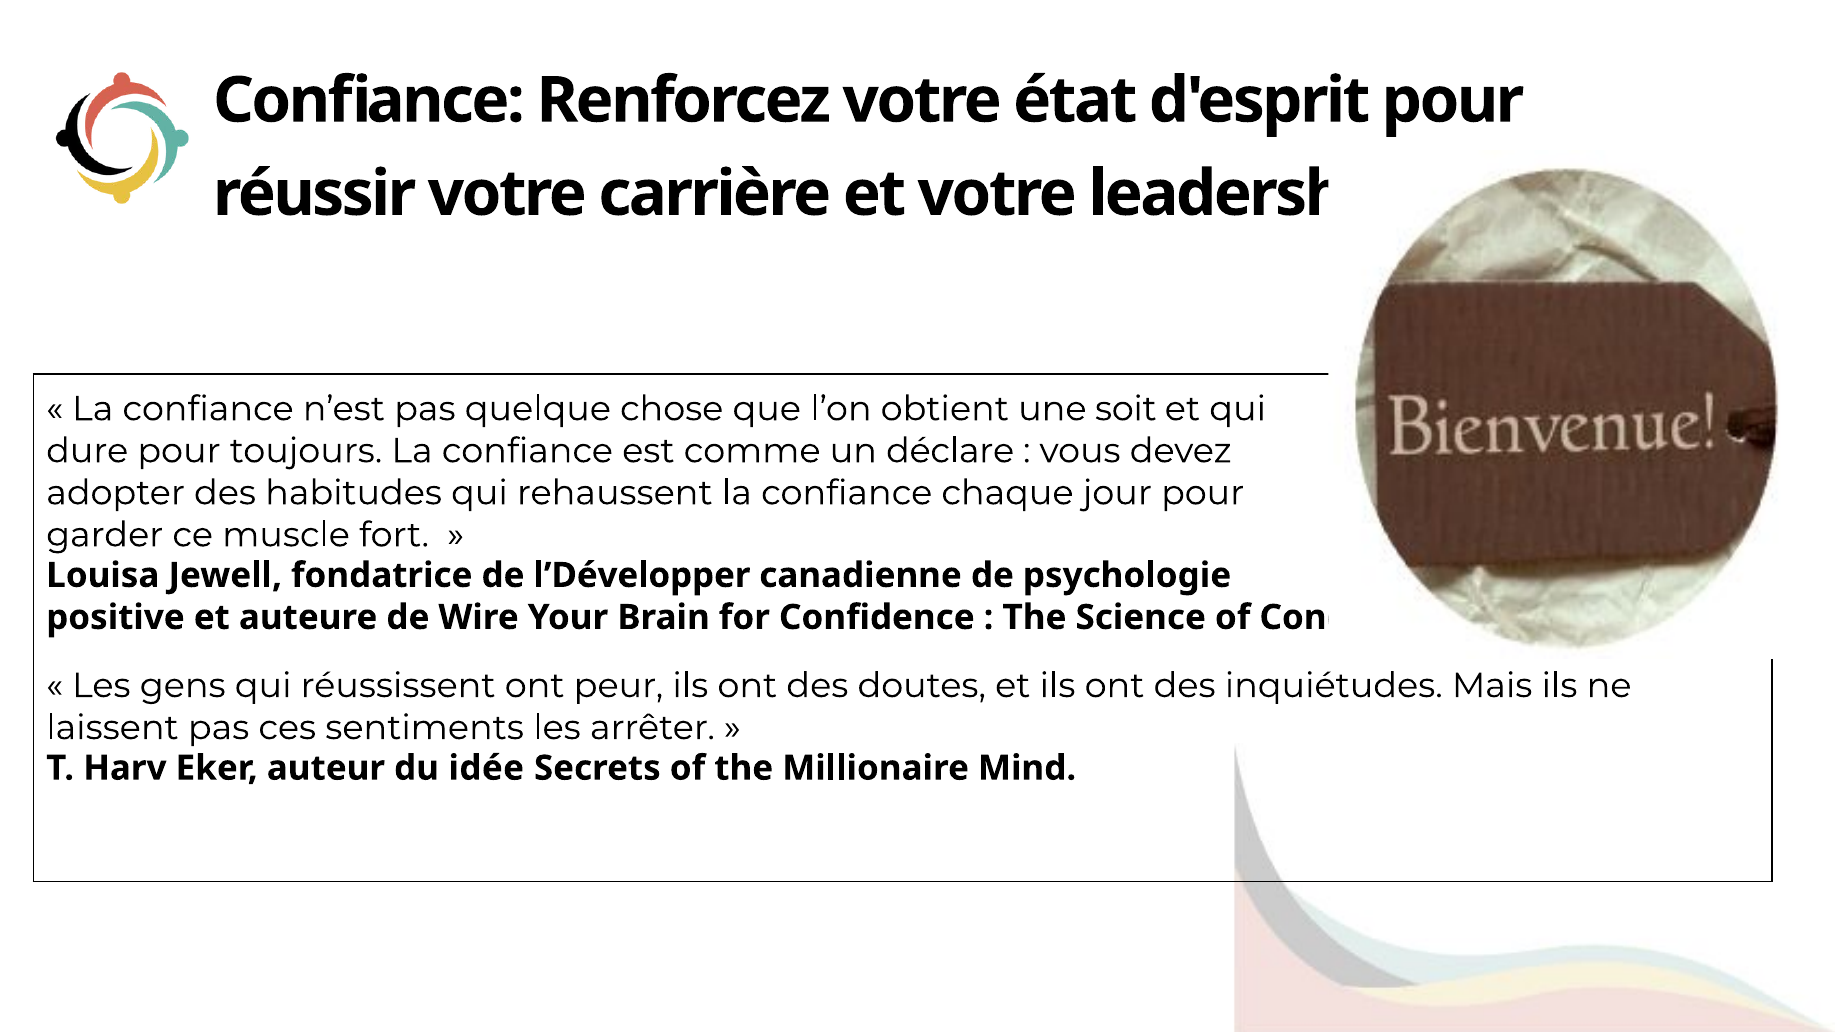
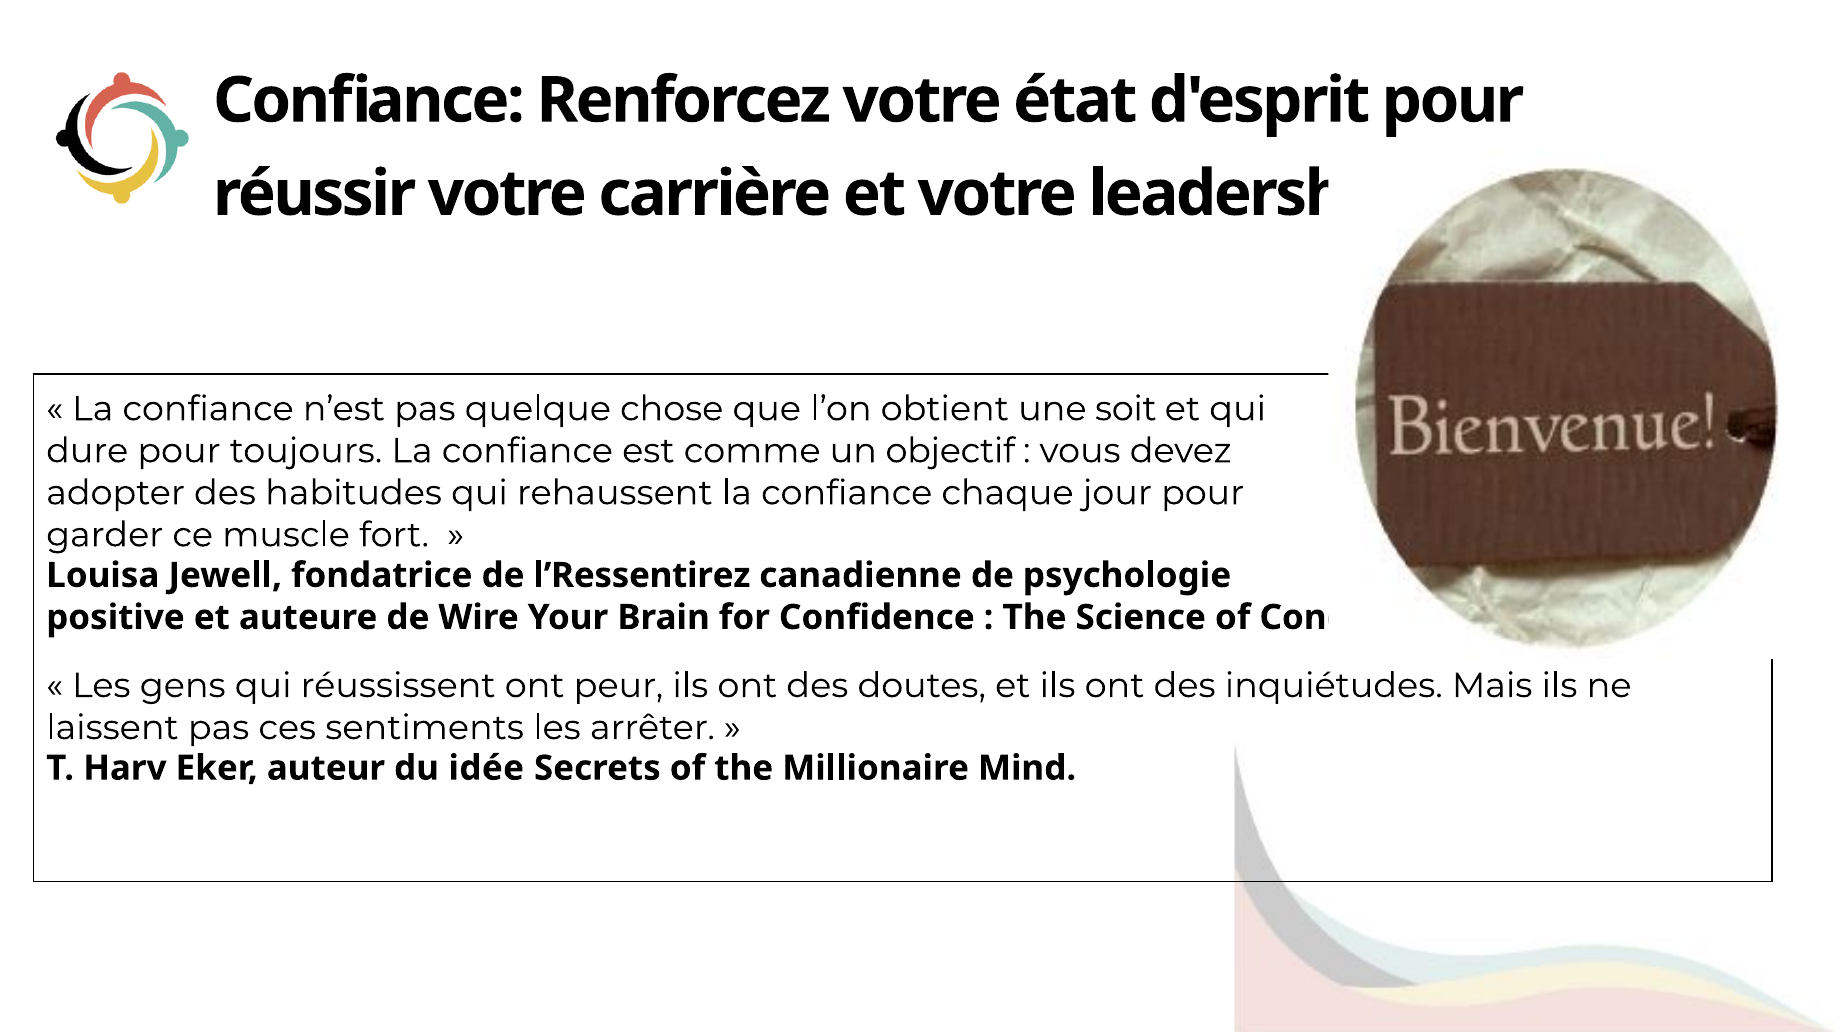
déclare: déclare -> objectif (950, 451)
l’Développer: l’Développer -> l’Ressentirez (642, 575)
